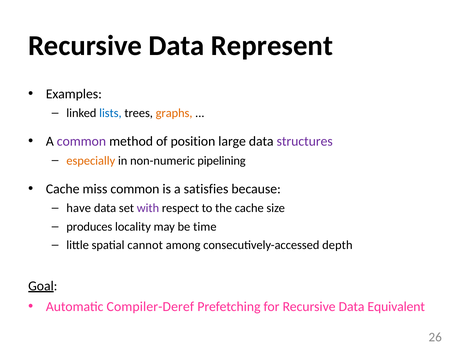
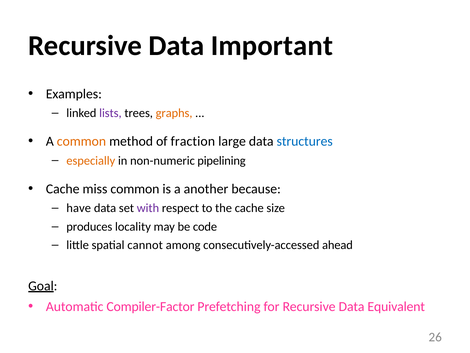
Represent: Represent -> Important (272, 45)
lists colour: blue -> purple (110, 113)
common colour: purple -> orange (81, 141)
position: position -> fraction (193, 141)
structures colour: purple -> blue (305, 141)
satisfies: satisfies -> another (206, 189)
time: time -> code (205, 226)
depth: depth -> ahead (337, 245)
Compiler-Deref: Compiler-Deref -> Compiler-Factor (150, 306)
